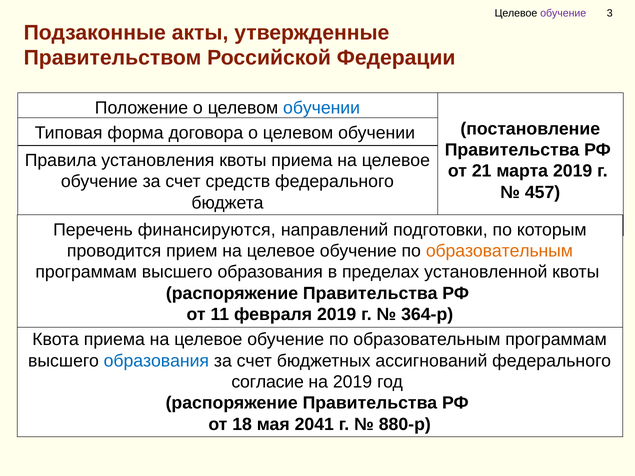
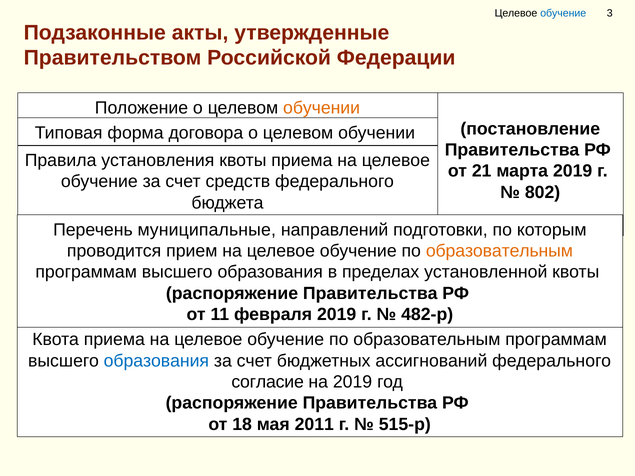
обучение colour: purple -> blue (563, 13)
обучении colour: blue -> orange (322, 108)
457: 457 -> 802 (543, 192)
финансируются: финансируются -> муниципальные (207, 230)
364-р: 364-р -> 482-р (427, 315)
2041: 2041 -> 2011 (314, 425)
880-р: 880-р -> 515-р (405, 425)
